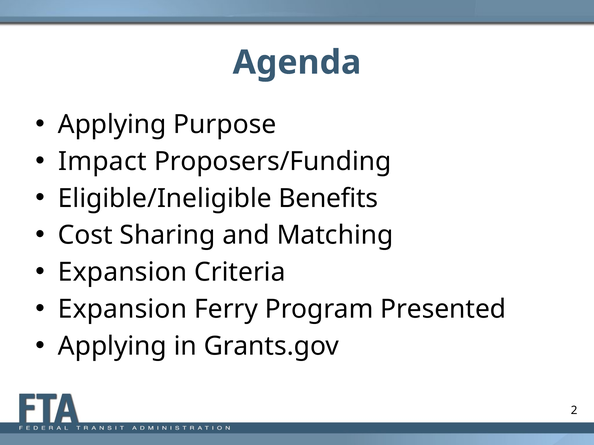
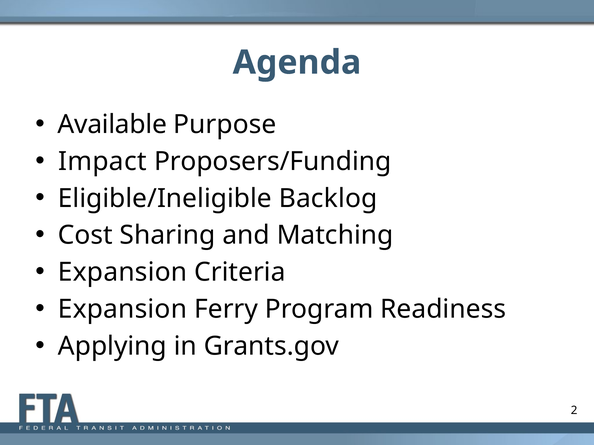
Applying: Applying -> Available (112, 125)
Benefits: Benefits -> Backlog (328, 199)
Presented: Presented -> Readiness (443, 309)
